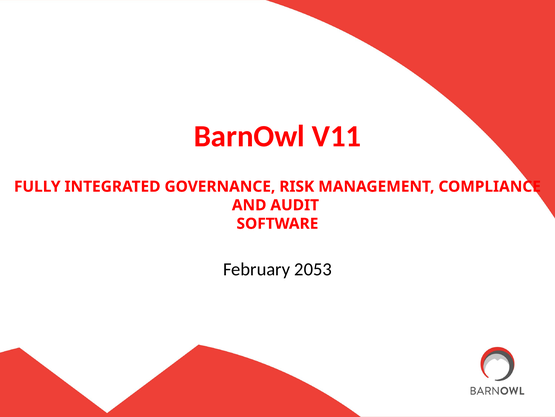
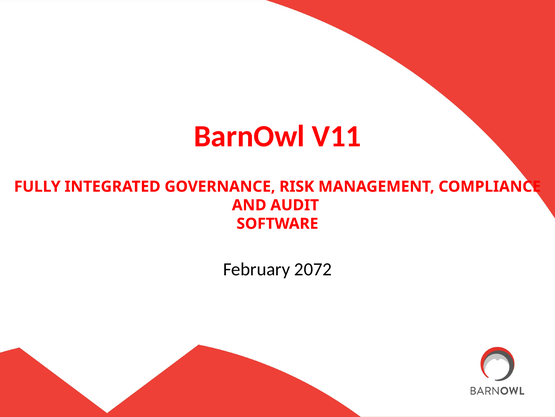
2053: 2053 -> 2072 (313, 269)
